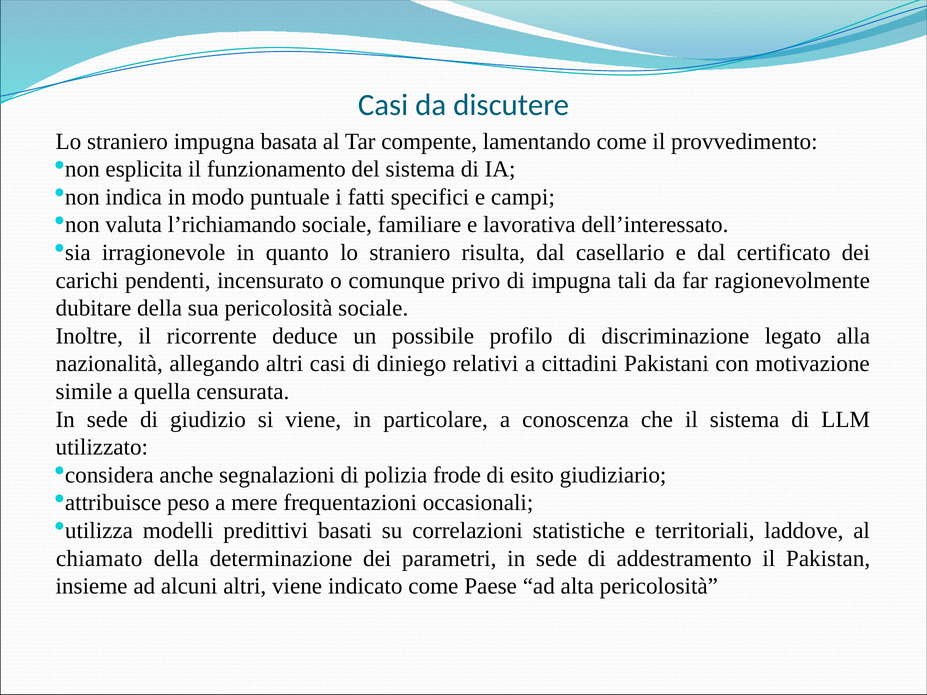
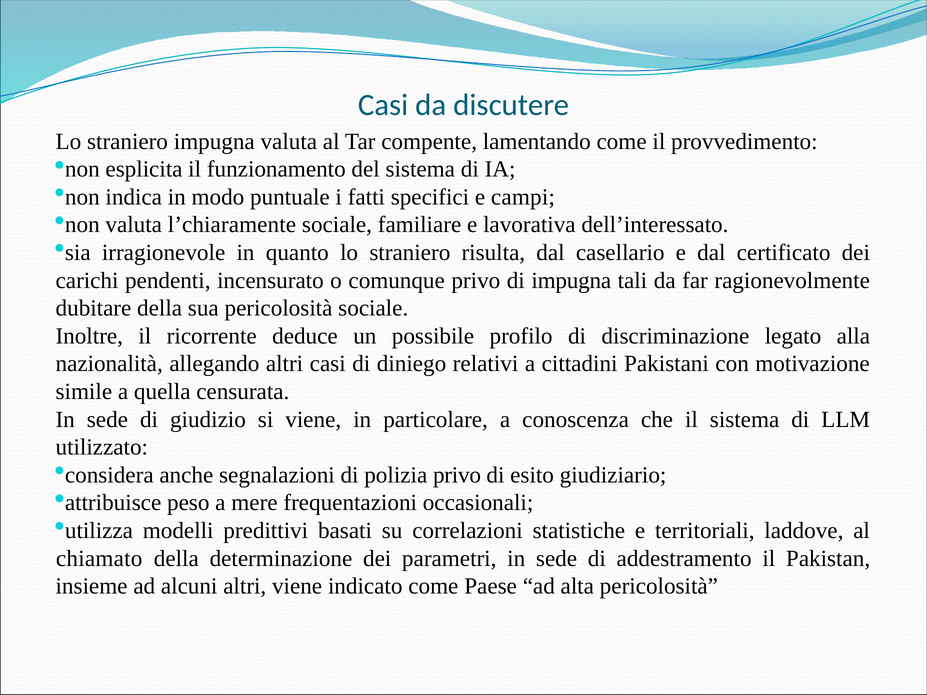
impugna basata: basata -> valuta (289, 141)
l’richiamando: l’richiamando -> l’chiaramente (232, 225)
polizia frode: frode -> privo (457, 475)
